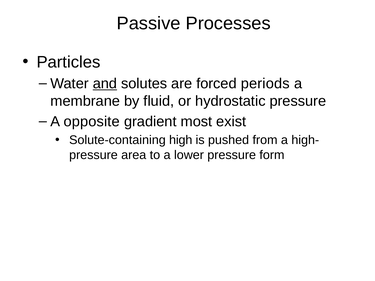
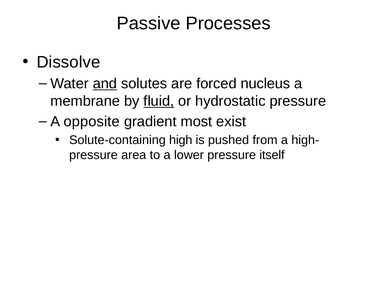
Particles: Particles -> Dissolve (68, 62)
periods: periods -> nucleus (265, 84)
fluid underline: none -> present (159, 101)
form: form -> itself (272, 155)
